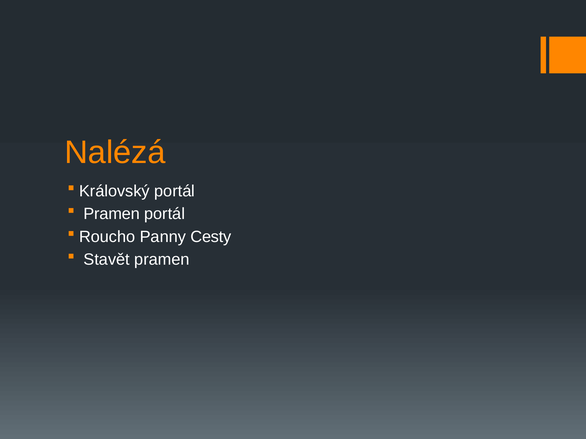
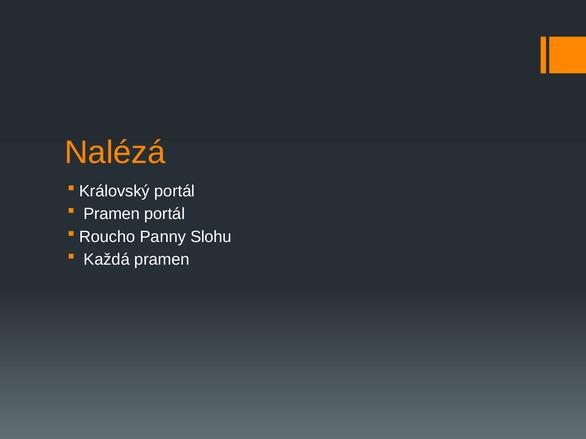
Cesty: Cesty -> Slohu (211, 237)
Stavět: Stavět -> Každá (107, 260)
